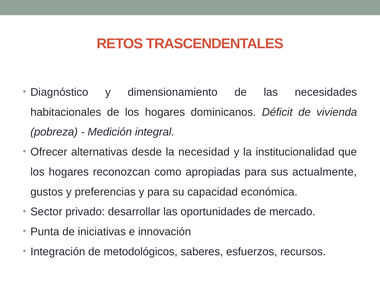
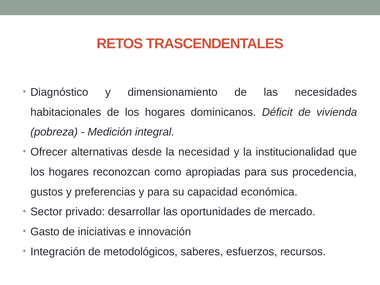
actualmente: actualmente -> procedencia (325, 172)
Punta: Punta -> Gasto (45, 232)
